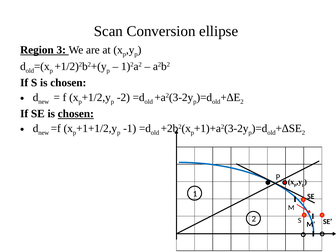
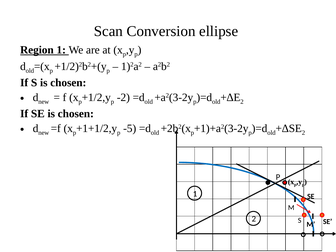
Region 3: 3 -> 1 (61, 50)
chosen underline: present -> none (76, 114)
-1: -1 -> -5 (130, 128)
